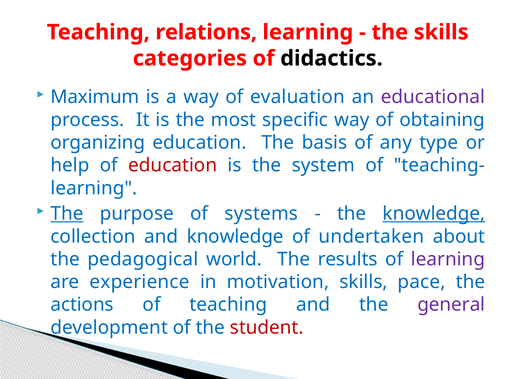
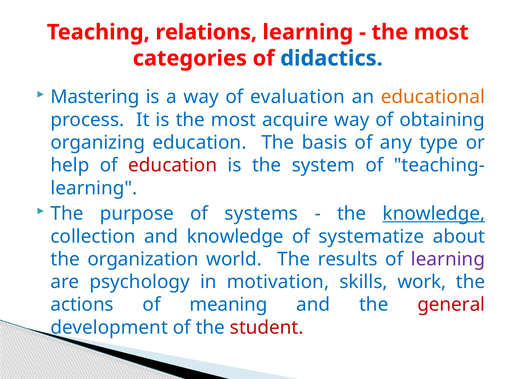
skills: skills -> most (441, 32)
didactics colour: black -> blue (331, 58)
Maximum: Maximum -> Mastering (95, 97)
educational colour: purple -> orange (433, 97)
specific: specific -> acquire (295, 120)
The underline: present -> none (67, 214)
undertaken: undertaken -> systematize (371, 237)
pedagogical: pedagogical -> organization (143, 260)
experience: experience -> psychology (140, 282)
pace: pace -> work (422, 282)
of teaching: teaching -> meaning (228, 305)
general colour: purple -> red (451, 305)
